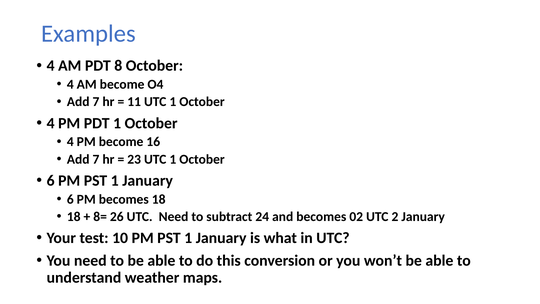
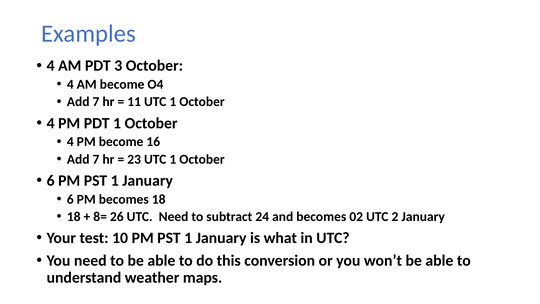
8: 8 -> 3 (118, 66)
